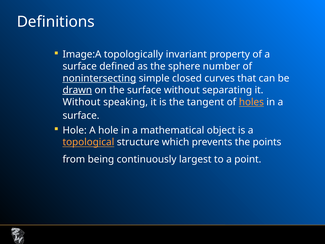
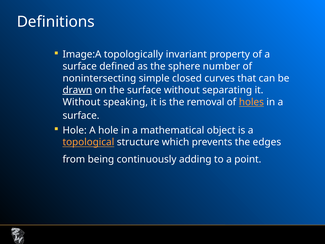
nonintersecting underline: present -> none (99, 78)
tangent: tangent -> removal (206, 102)
points: points -> edges (267, 142)
largest: largest -> adding (195, 159)
